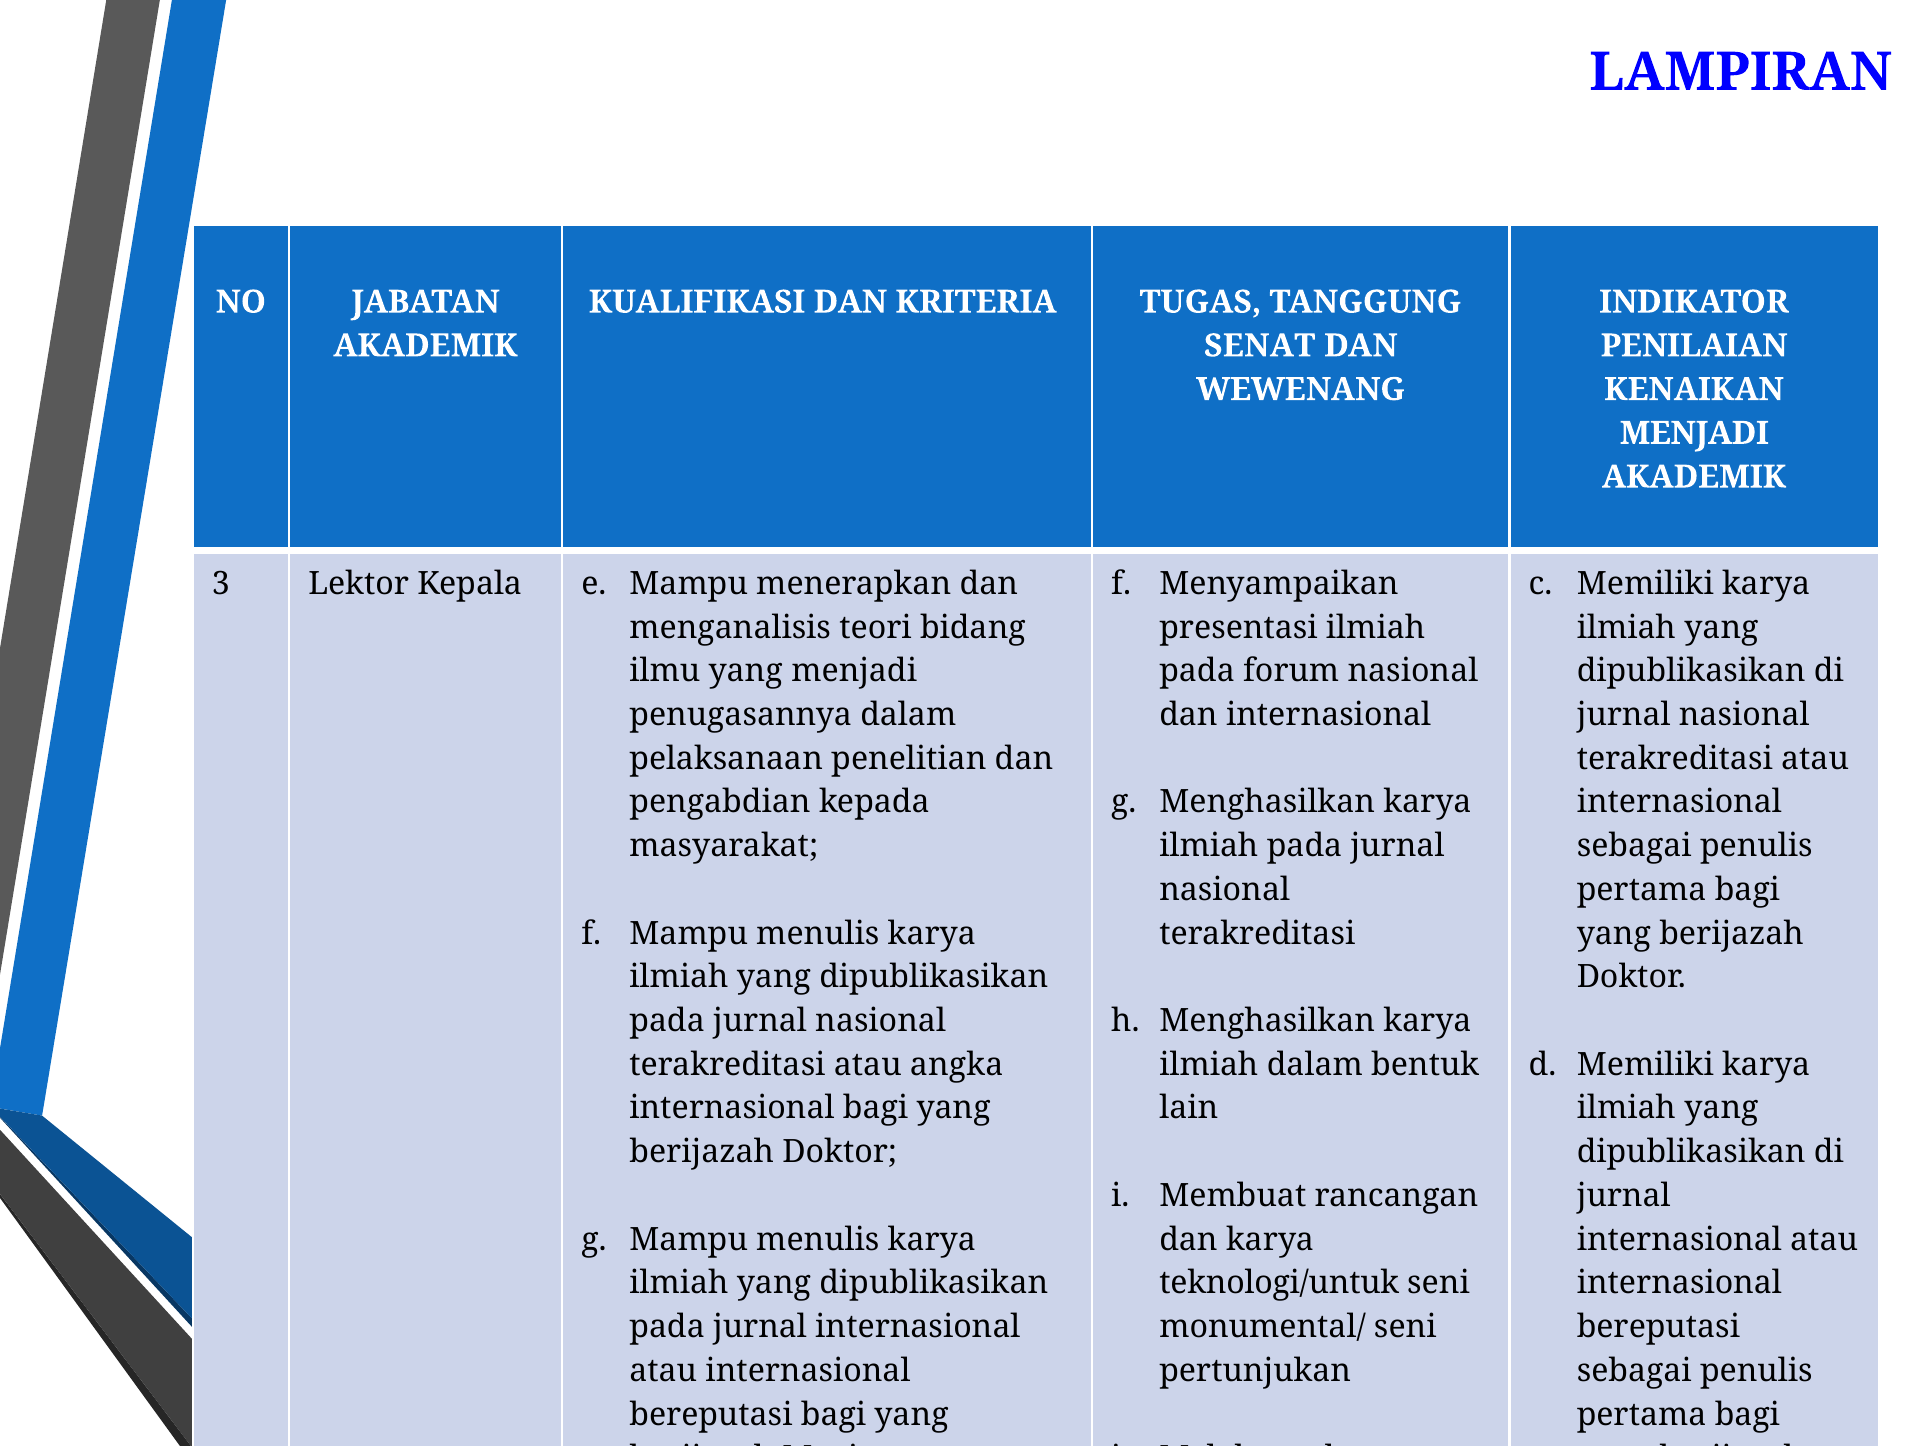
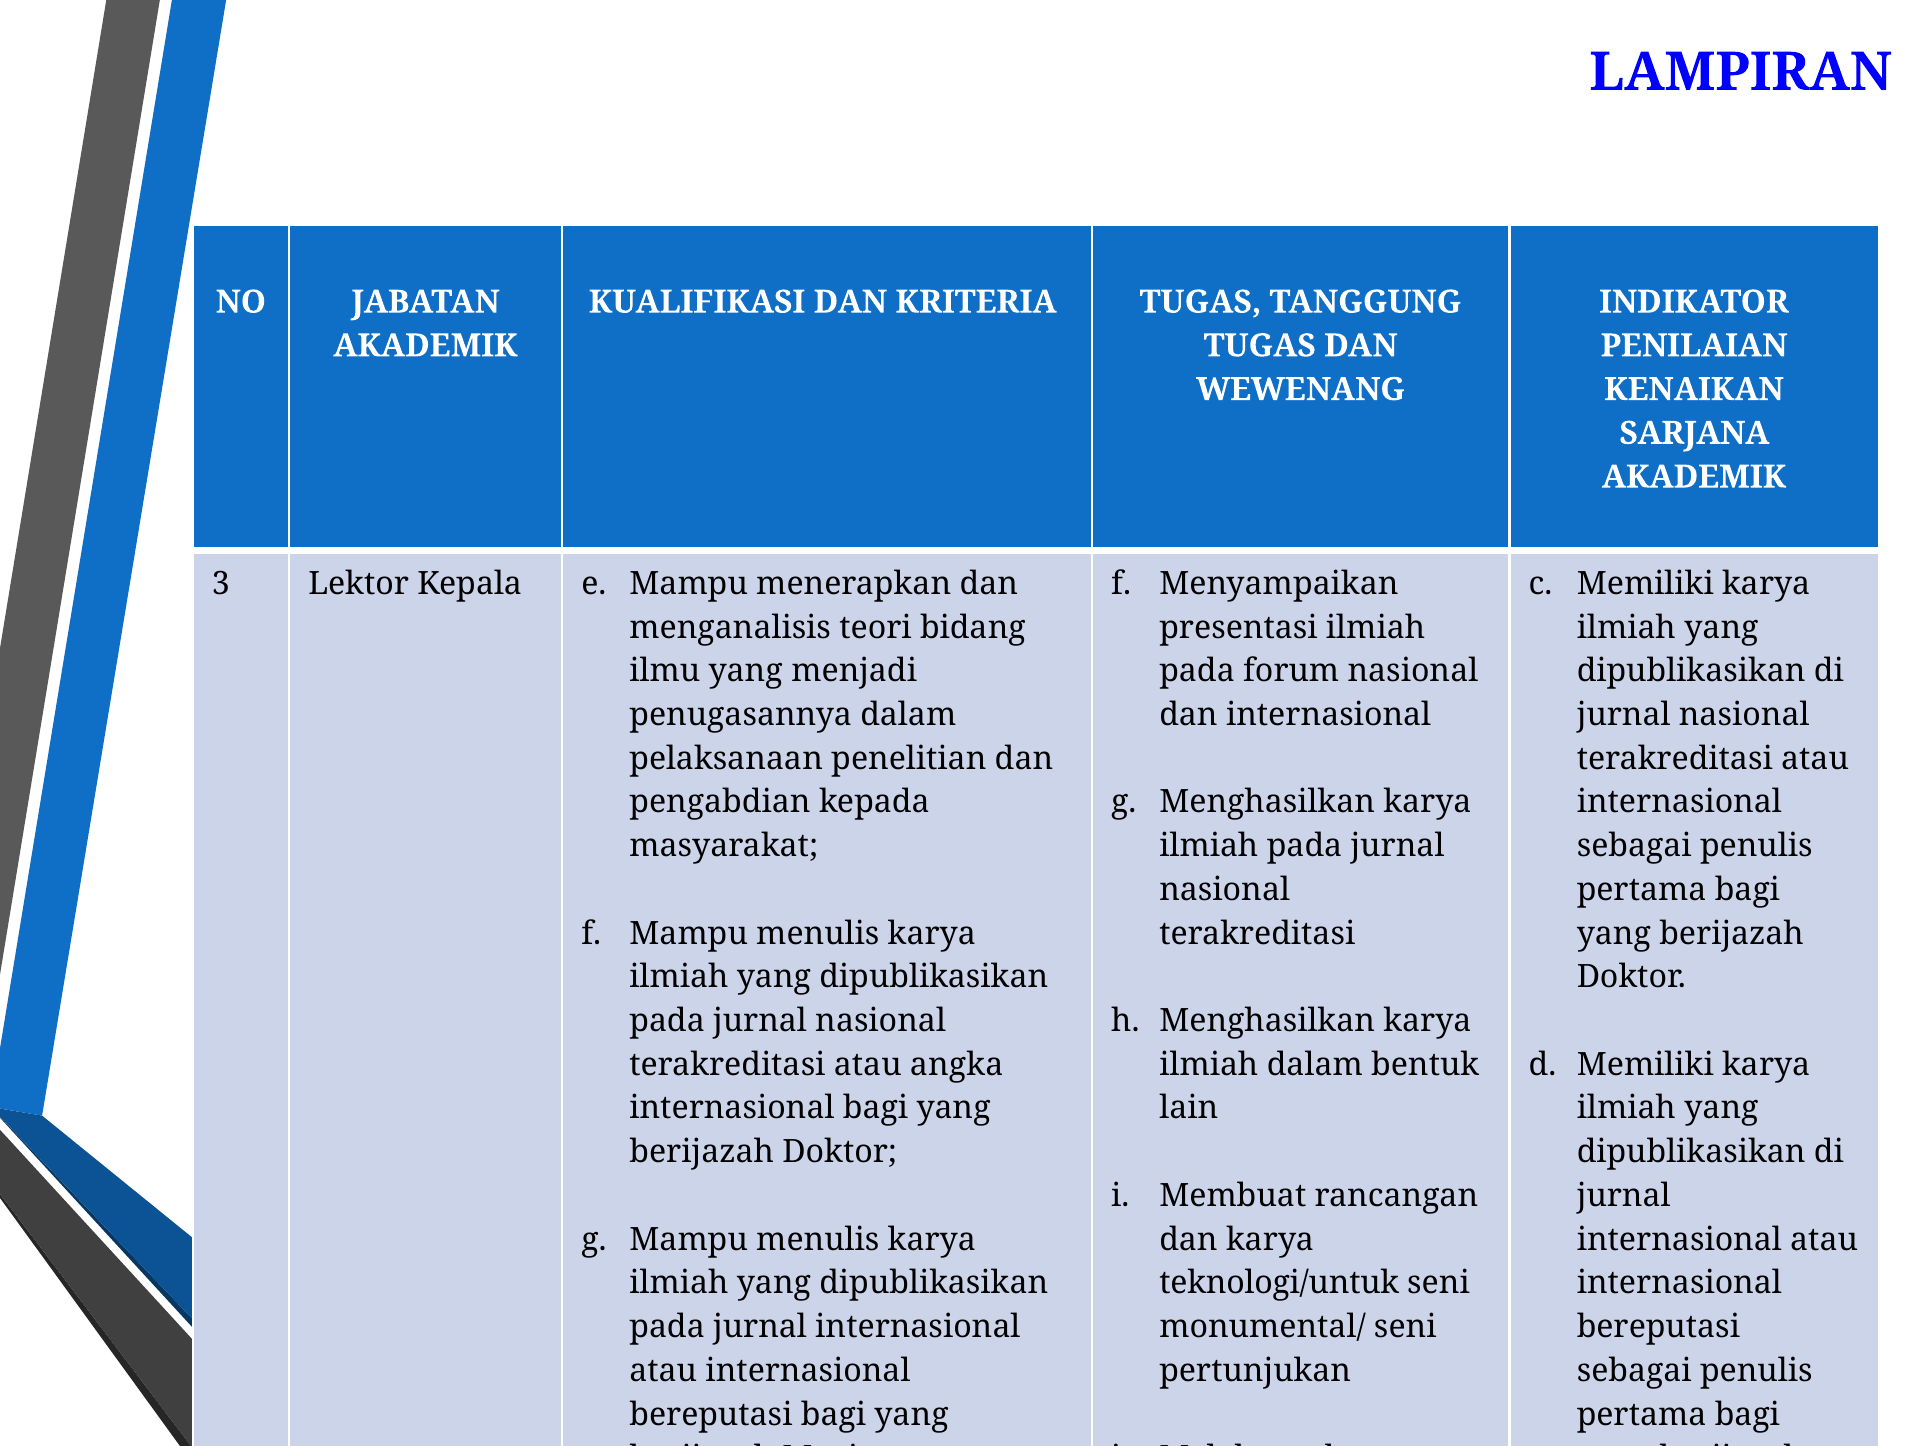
SENAT: SENAT -> TUGAS (1260, 346)
MENJADI: MENJADI -> SARJANA (1694, 433)
